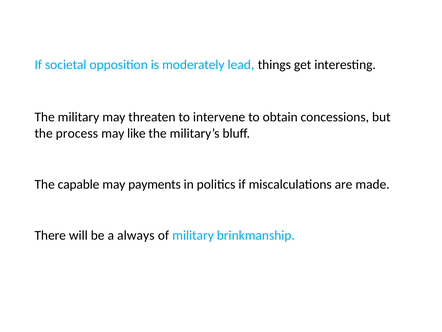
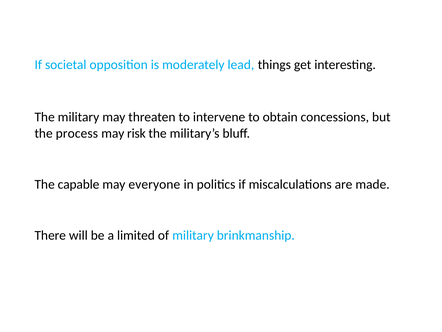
like: like -> risk (136, 133)
payments: payments -> everyone (154, 184)
always: always -> limited (136, 235)
